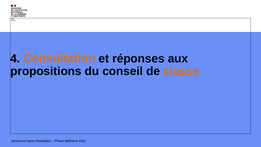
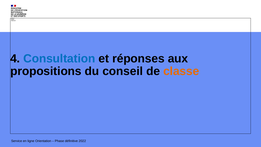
Consultation colour: orange -> blue (59, 58)
